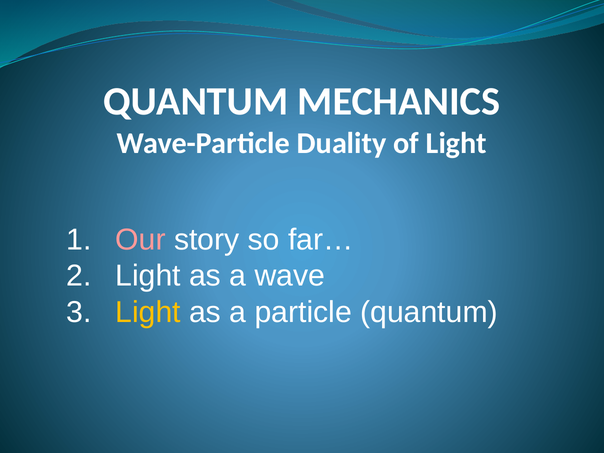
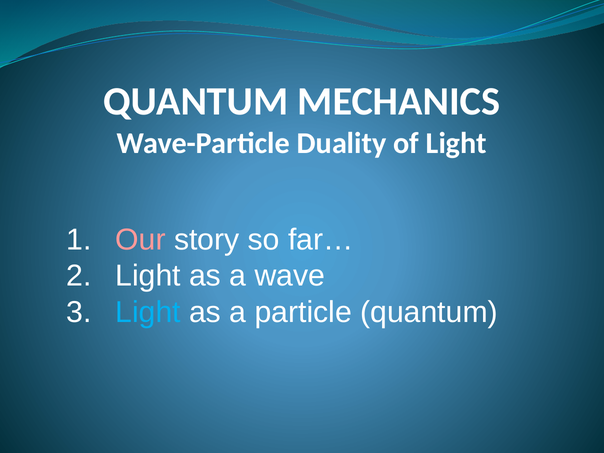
Light colour: yellow -> light blue (148, 312)
